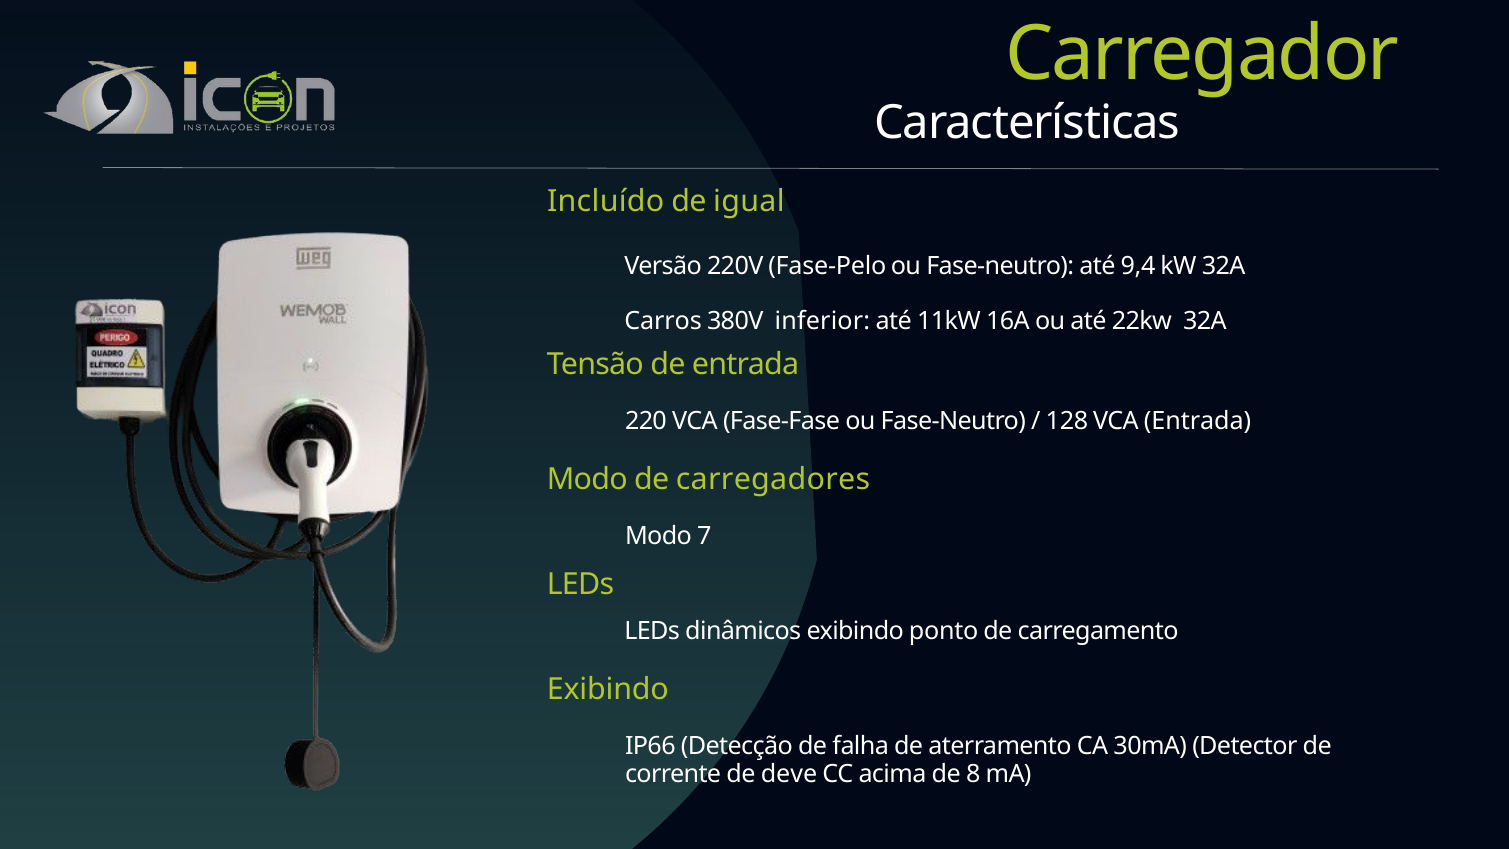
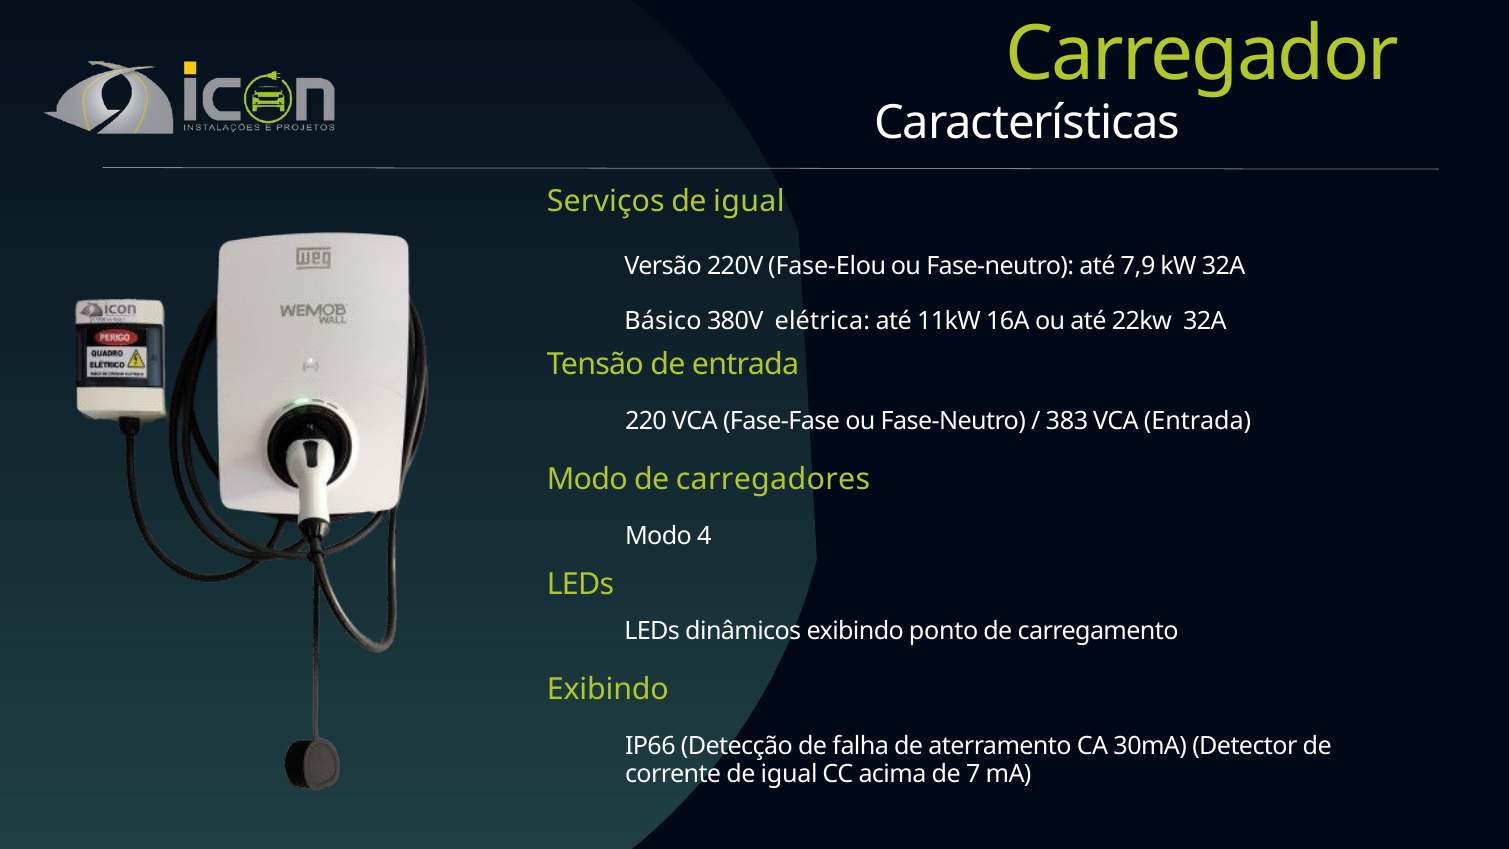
Incluído: Incluído -> Serviços (606, 201)
Fase-Pelo: Fase-Pelo -> Fase-Elou (827, 266)
9,4: 9,4 -> 7,9 (1138, 266)
Carros: Carros -> Básico (663, 321)
inferior: inferior -> elétrica (822, 321)
128: 128 -> 383 (1067, 421)
7: 7 -> 4 (704, 536)
corrente de deve: deve -> igual (789, 774)
8: 8 -> 7 (973, 774)
